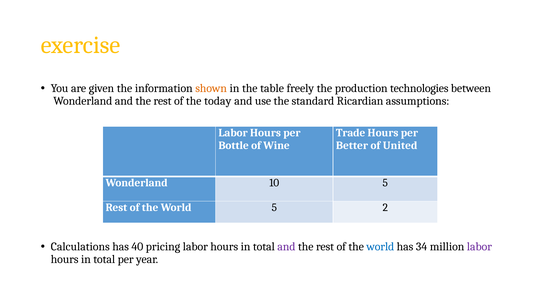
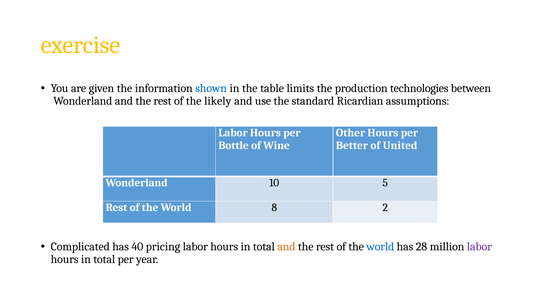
shown colour: orange -> blue (211, 88)
freely: freely -> limits (300, 88)
today: today -> likely (218, 101)
Trade: Trade -> Other (351, 133)
World 5: 5 -> 8 (274, 207)
Calculations: Calculations -> Complicated (80, 247)
and colour: purple -> orange (286, 247)
34: 34 -> 28 (422, 247)
